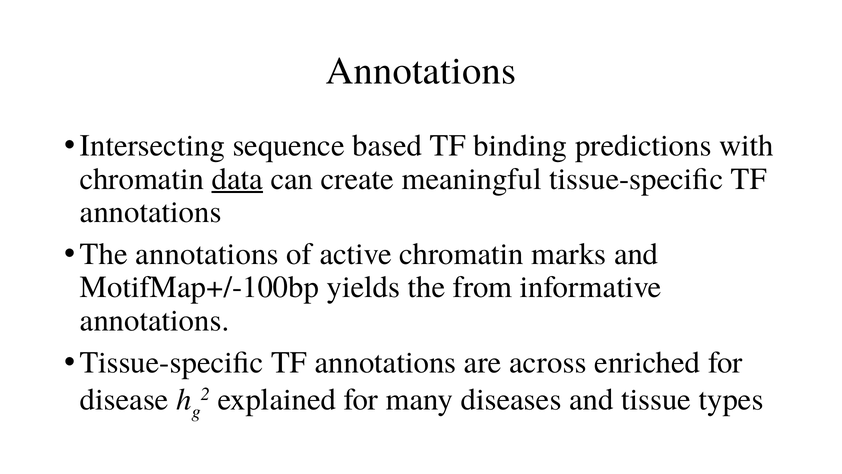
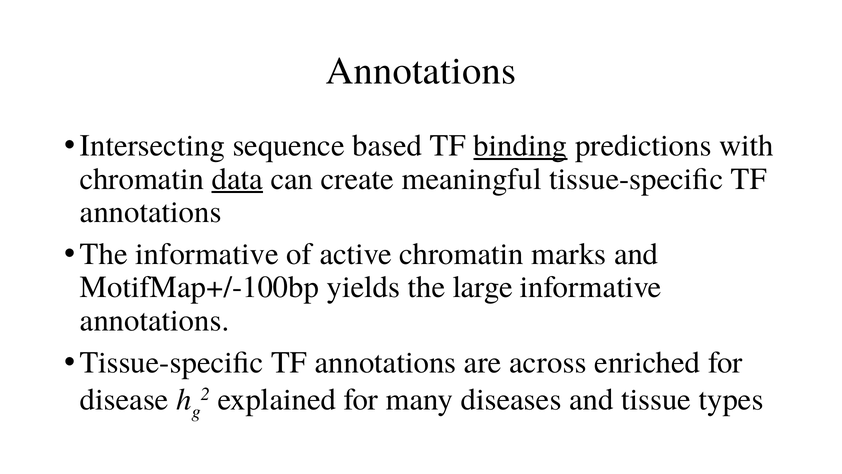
binding underline: none -> present (520, 146)
The annotations: annotations -> informative (207, 254)
from: from -> large (483, 287)
